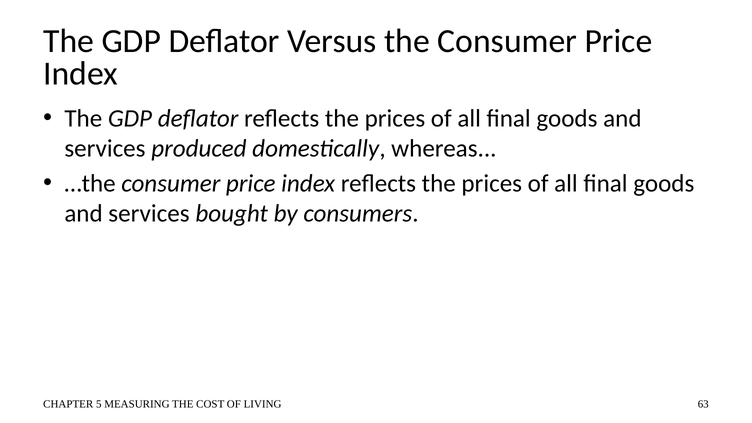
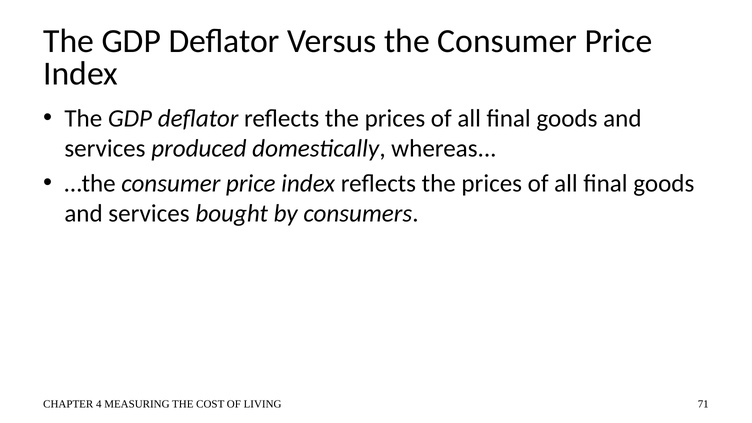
5: 5 -> 4 (99, 404)
63: 63 -> 71 (703, 404)
